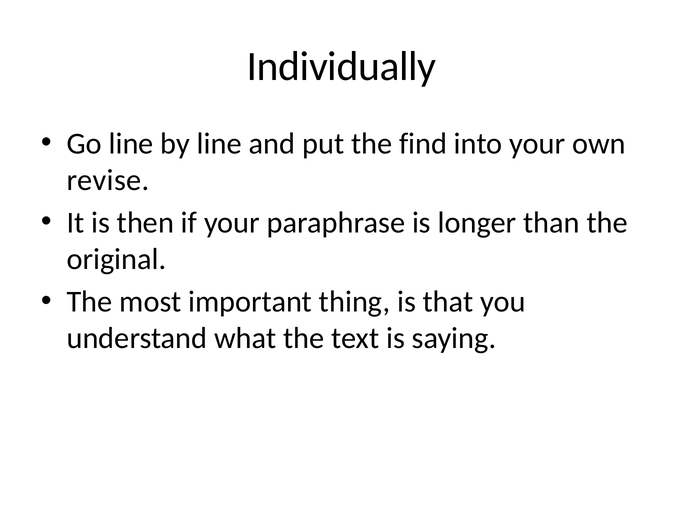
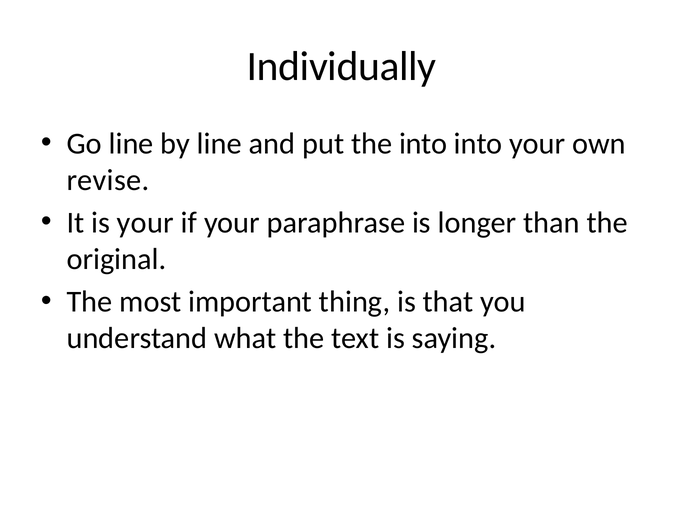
the find: find -> into (423, 143)
is then: then -> your (145, 222)
